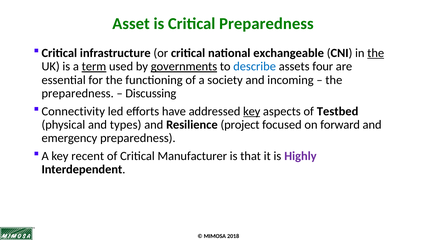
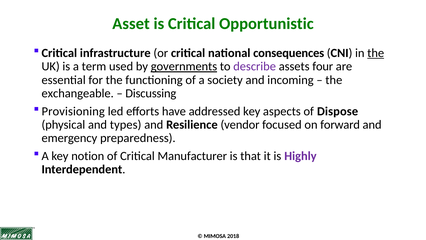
Critical Preparedness: Preparedness -> Opportunistic (266, 24)
exchangeable: exchangeable -> consequences (289, 53)
term underline: present -> none (94, 66)
describe colour: blue -> purple (255, 66)
preparedness: preparedness -> exchangeable (78, 93)
Connectivity: Connectivity -> Provisioning (73, 111)
key underline: present -> none (252, 111)
Testbed: Testbed -> Dispose (338, 111)
project: project -> vendor (240, 125)
recent: recent -> notion (88, 156)
